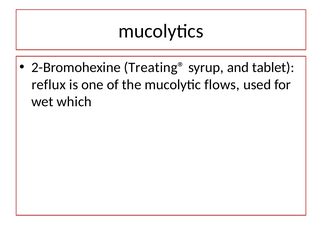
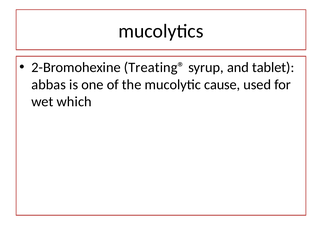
reflux: reflux -> abbas (49, 85)
flows: flows -> cause (222, 85)
